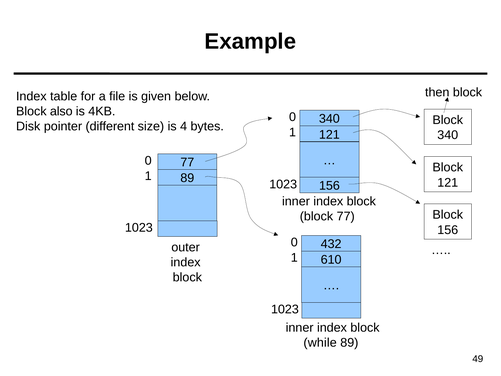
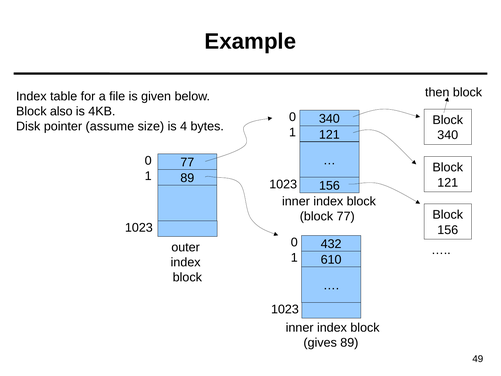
different: different -> assume (110, 126)
while: while -> gives (320, 343)
